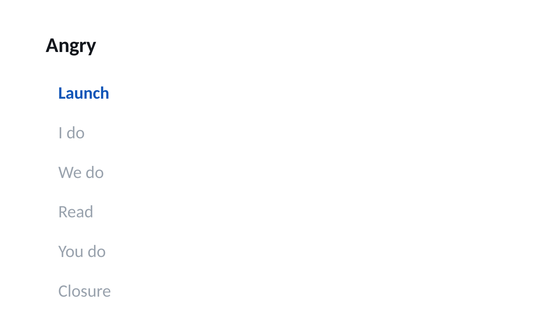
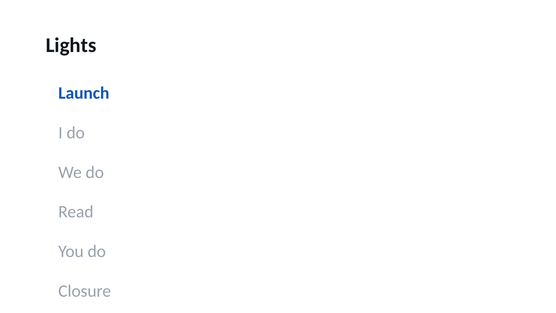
Angry: Angry -> Lights (71, 45)
